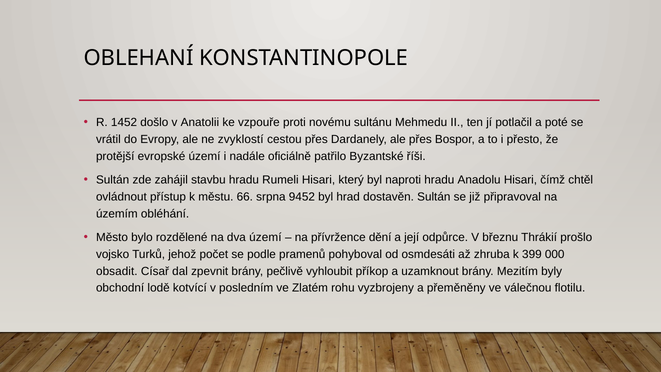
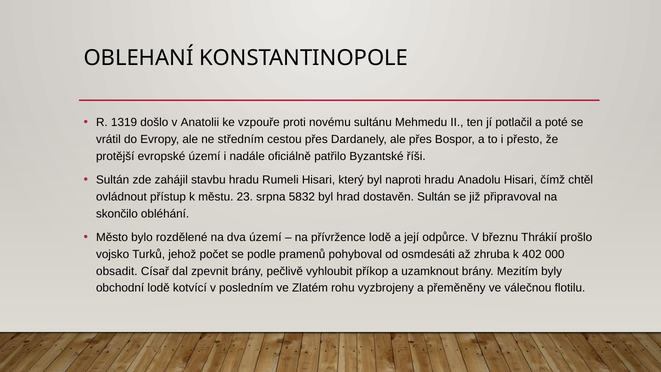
1452: 1452 -> 1319 (124, 122)
zvyklostí: zvyklostí -> středním (241, 139)
66: 66 -> 23 (245, 197)
9452: 9452 -> 5832 (302, 197)
územím: územím -> skončilo (117, 214)
přívržence dění: dění -> lodě (380, 237)
399: 399 -> 402 (532, 254)
